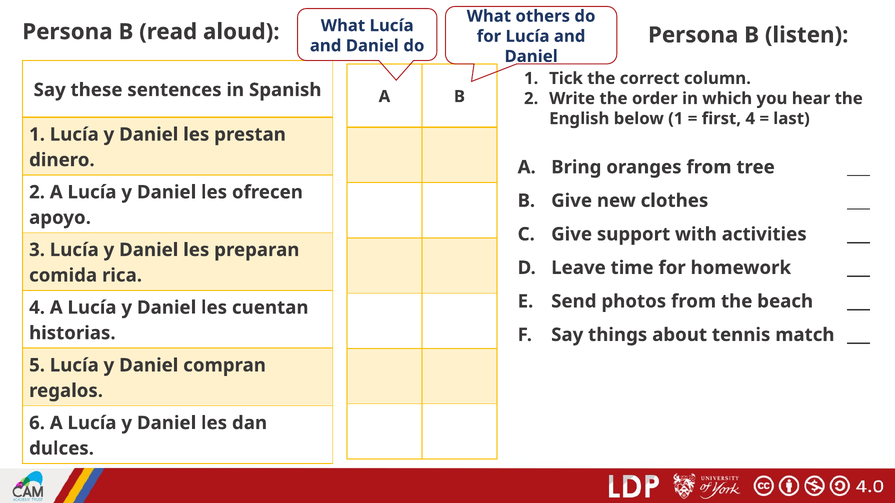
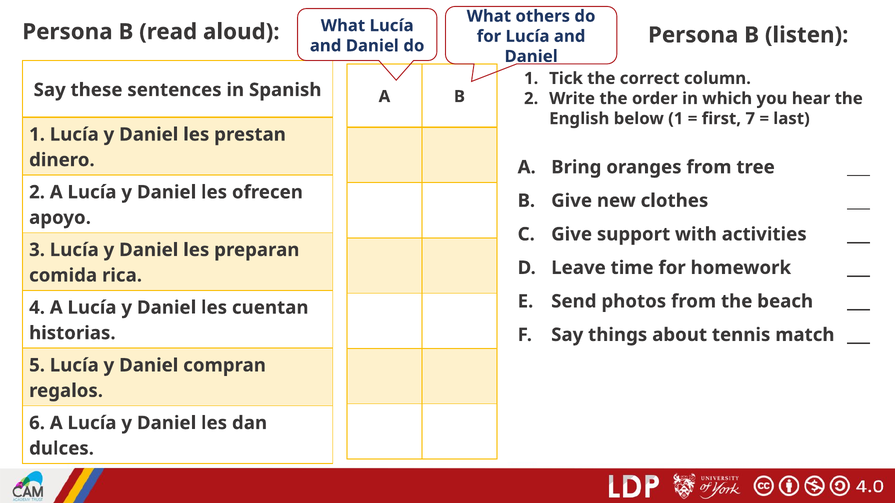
first 4: 4 -> 7 (750, 119)
